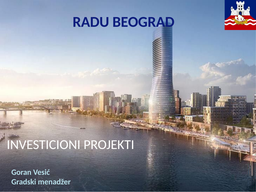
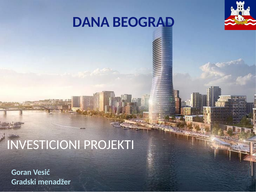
RADU: RADU -> DANA (91, 22)
